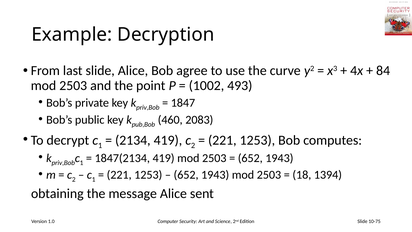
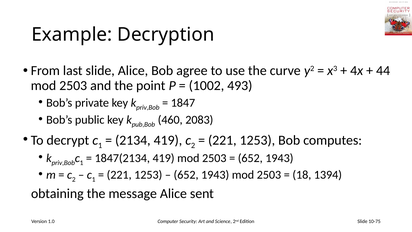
84: 84 -> 44 (383, 71)
